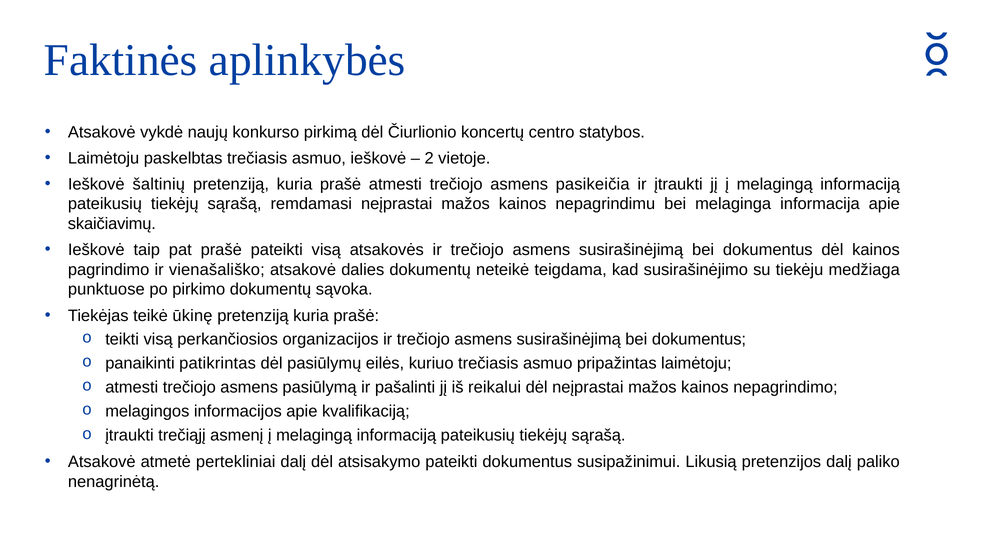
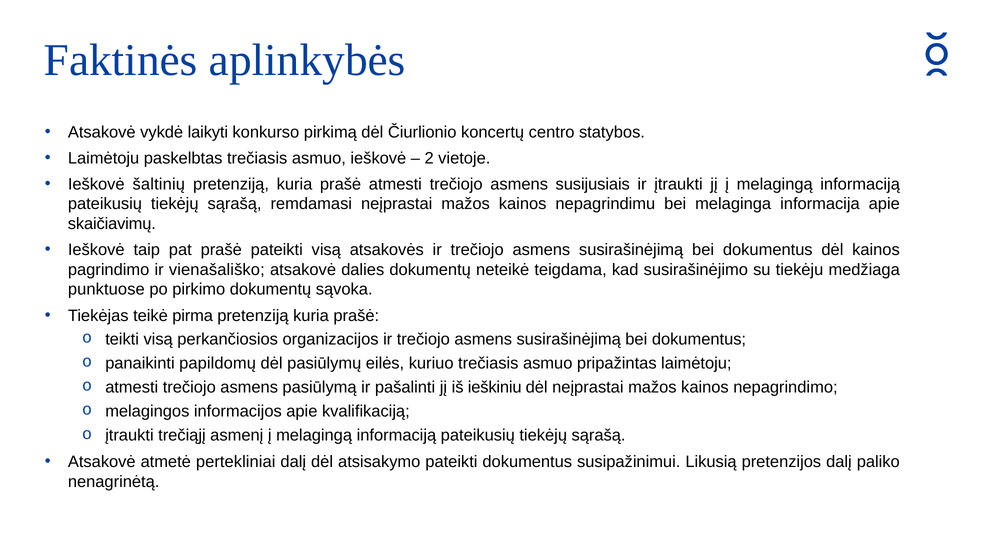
naujų: naujų -> laikyti (208, 132)
pasikeičia: pasikeičia -> susijusiais (593, 184)
ūkinę: ūkinę -> pirma (193, 315)
patikrintas: patikrintas -> papildomų (218, 363)
reikalui: reikalui -> ieškiniu (495, 387)
